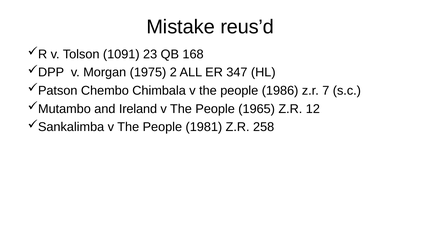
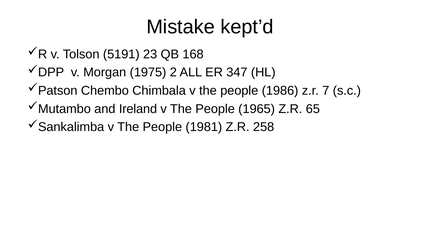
reus’d: reus’d -> kept’d (247, 27)
1091: 1091 -> 5191 (121, 54)
12: 12 -> 65 (313, 109)
